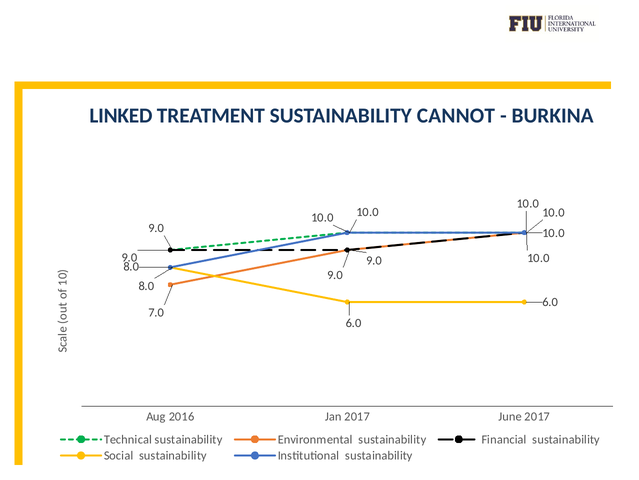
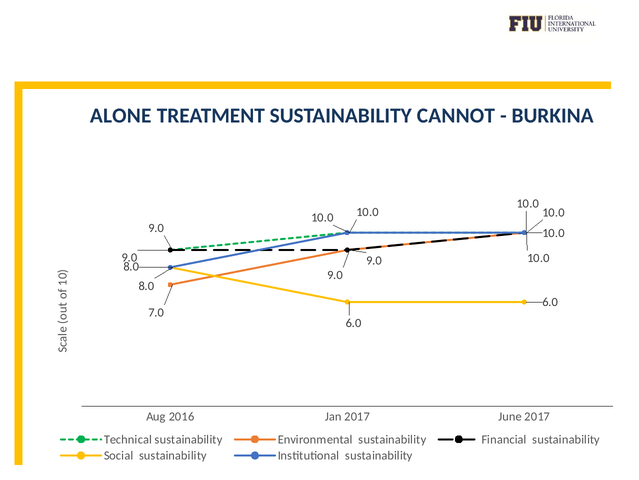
LINKED: LINKED -> ALONE (121, 116)
